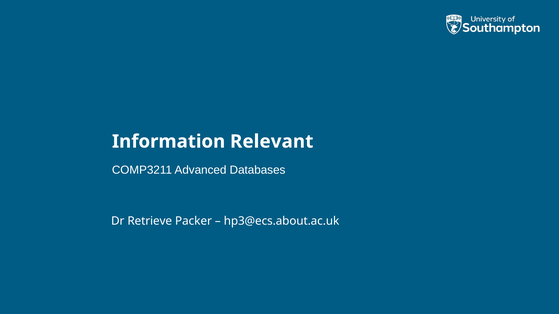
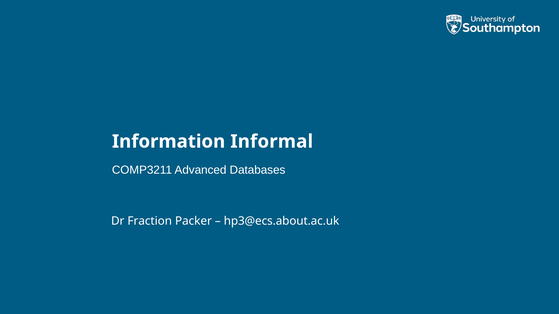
Relevant: Relevant -> Informal (272, 142)
Retrieve: Retrieve -> Fraction (150, 221)
